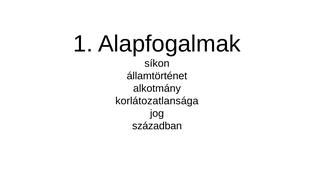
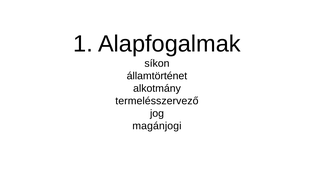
korlátozatlansága: korlátozatlansága -> termelésszervező (157, 101)
században: században -> magánjogi (157, 126)
